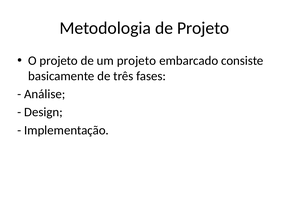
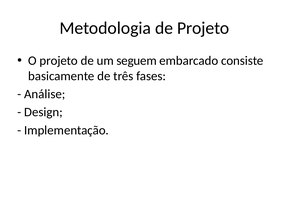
um projeto: projeto -> seguem (137, 61)
